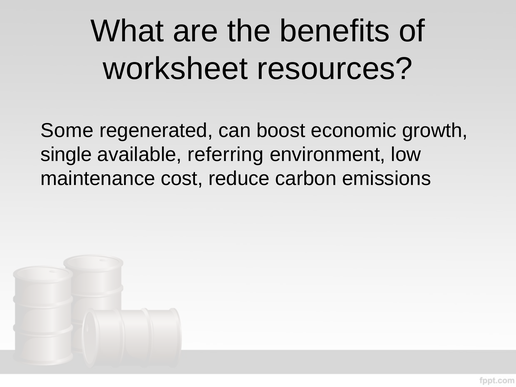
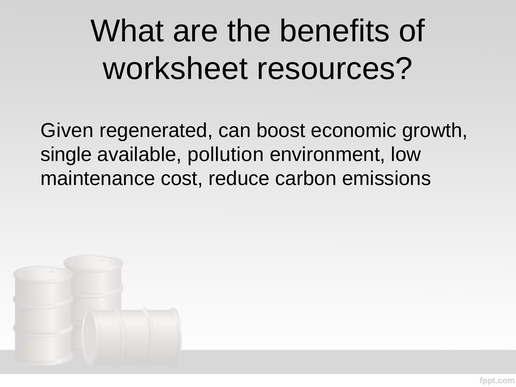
Some: Some -> Given (67, 130)
referring: referring -> pollution (226, 155)
